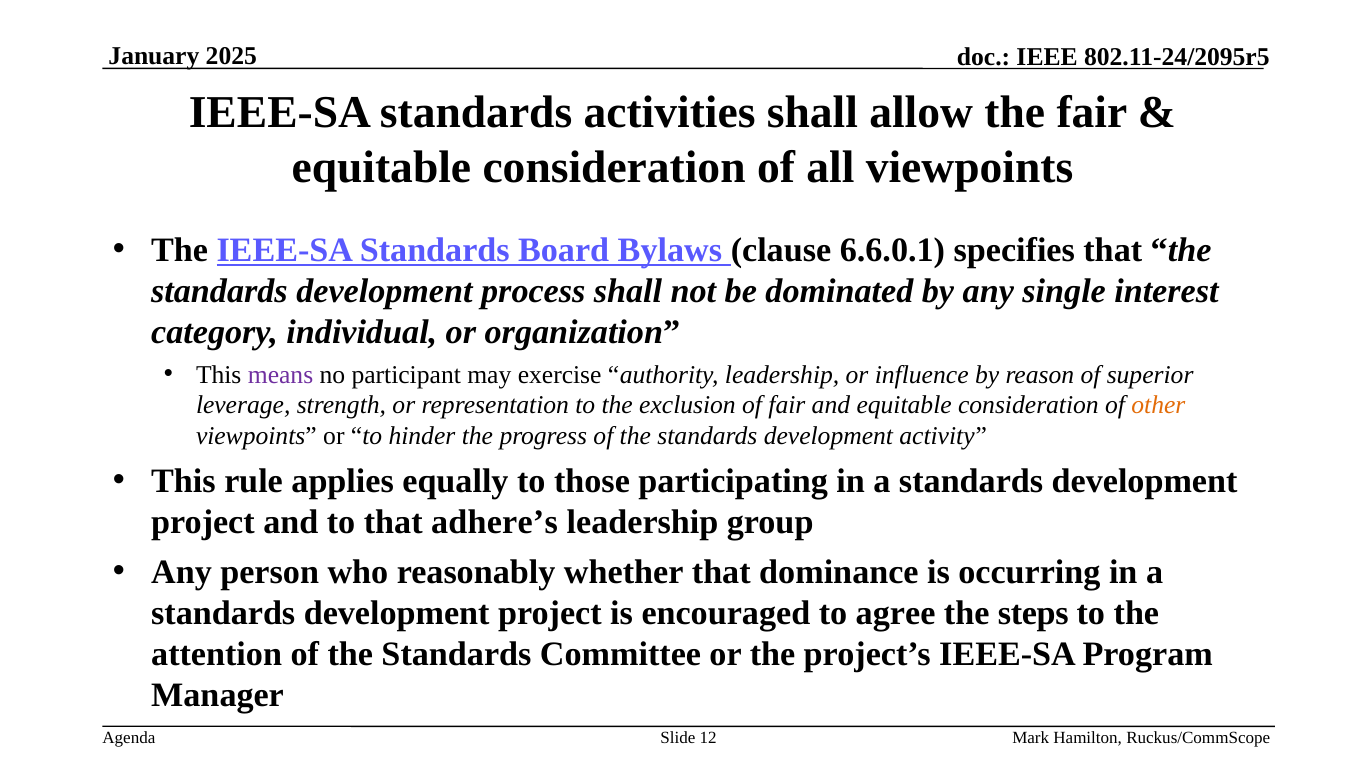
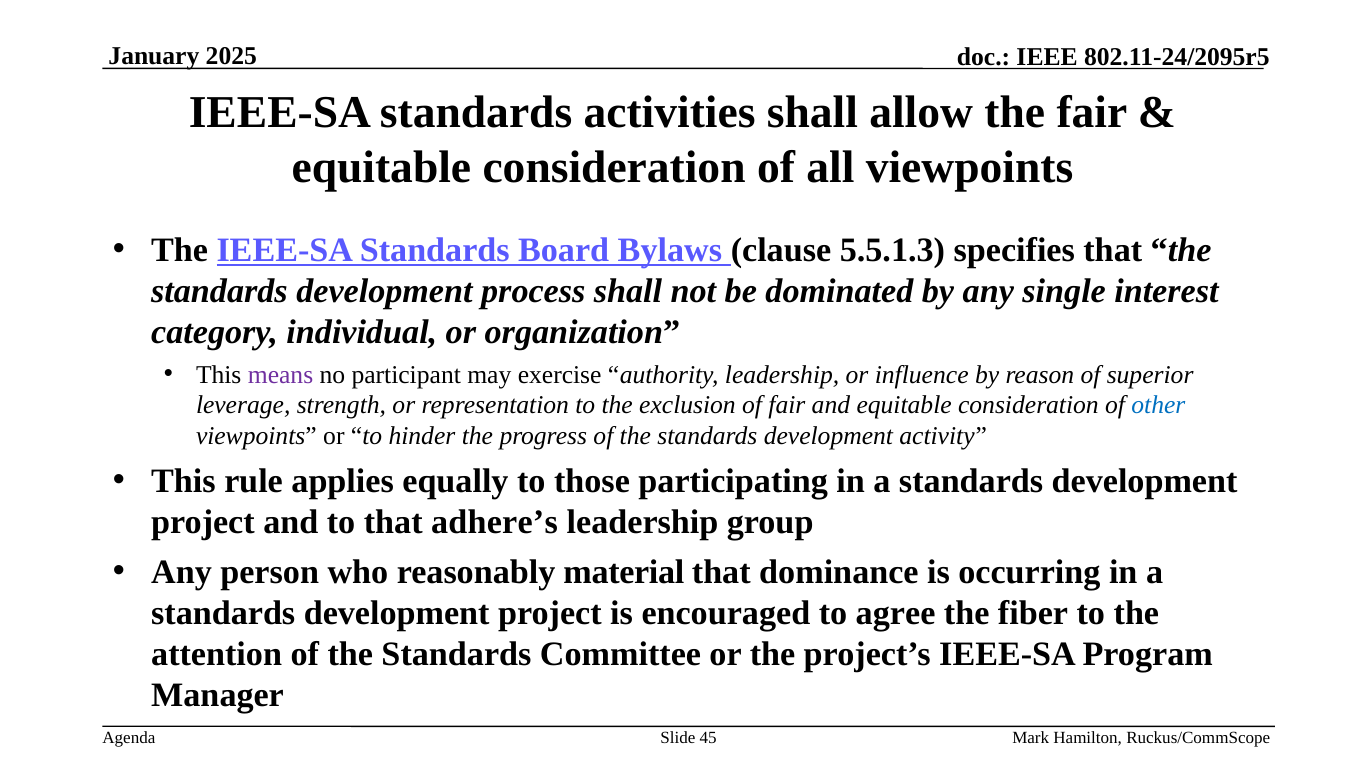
6.6.0.1: 6.6.0.1 -> 5.5.1.3 (892, 250)
other colour: orange -> blue (1158, 405)
whether: whether -> material (624, 571)
steps: steps -> fiber (1033, 612)
12: 12 -> 45 (708, 737)
